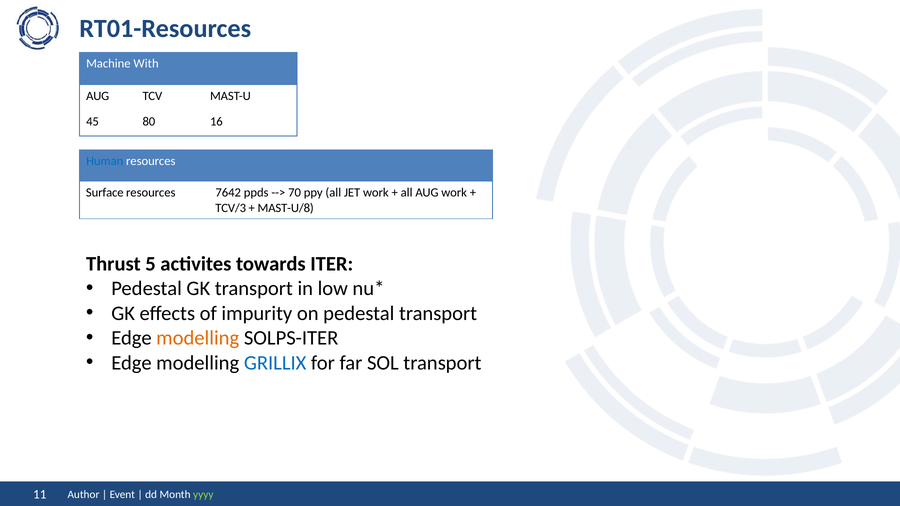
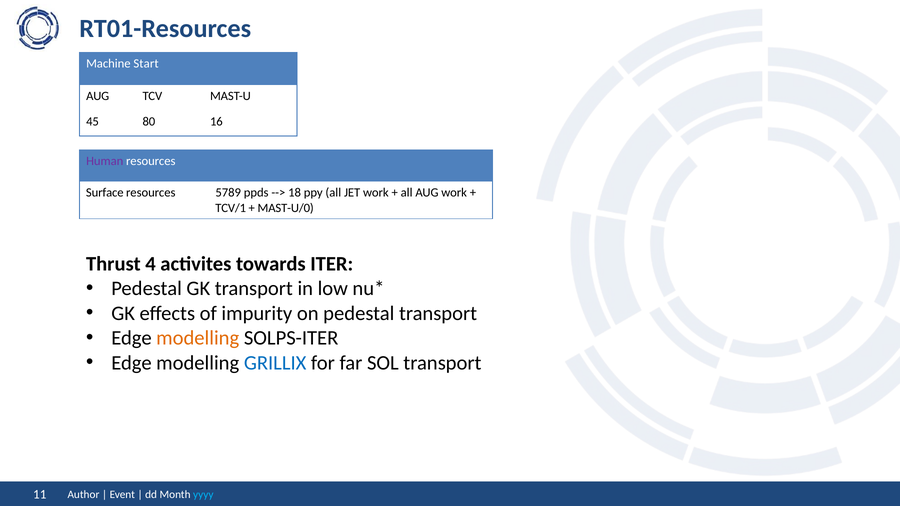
With: With -> Start (146, 64)
Human colour: blue -> purple (105, 161)
7642: 7642 -> 5789 (228, 193)
70: 70 -> 18 (295, 193)
TCV/3: TCV/3 -> TCV/1 (231, 208)
MAST-U/8: MAST-U/8 -> MAST-U/0 (286, 208)
5: 5 -> 4 (151, 264)
yyyy colour: light green -> light blue (203, 495)
